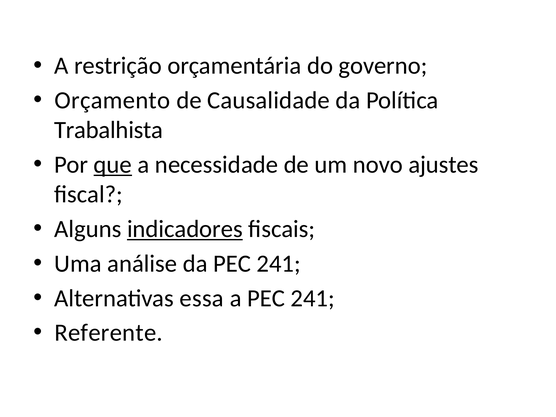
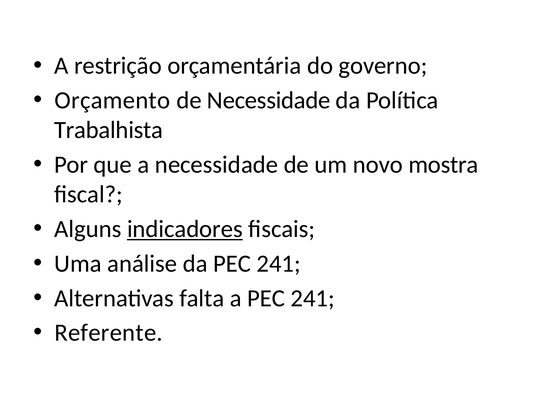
de Causalidade: Causalidade -> Necessidade (269, 100)
que underline: present -> none (113, 165)
ajustes: ajustes -> mostra (443, 165)
essa: essa -> falta (202, 298)
